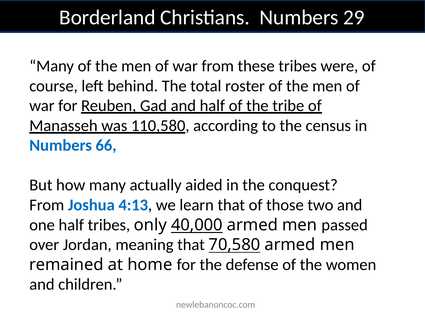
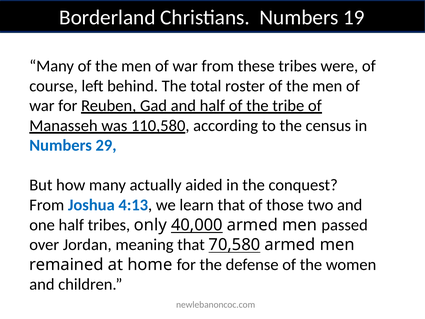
29: 29 -> 19 (354, 17)
66: 66 -> 29 (106, 145)
